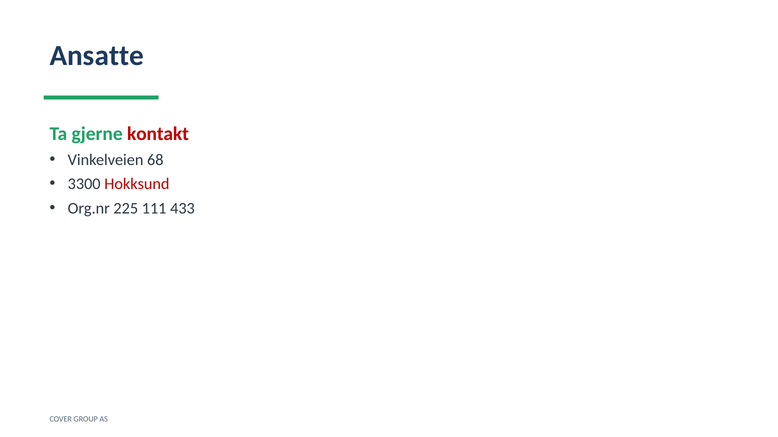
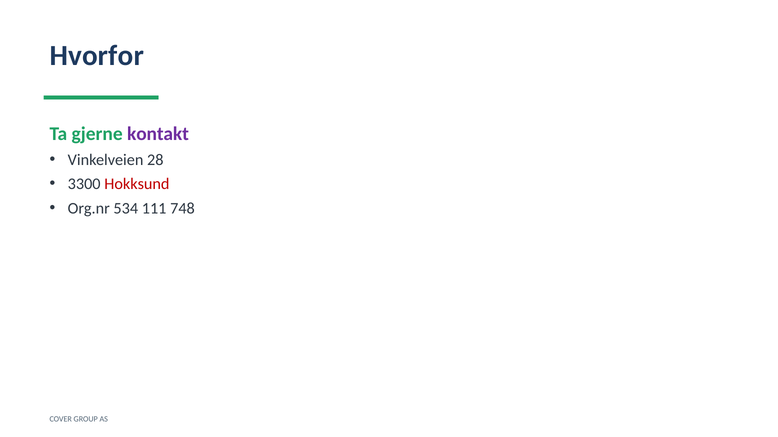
Ansatte: Ansatte -> Hvorfor (97, 56)
kontakt colour: red -> purple (158, 134)
68: 68 -> 28 (155, 160)
225: 225 -> 534 (126, 209)
433: 433 -> 748 (182, 209)
